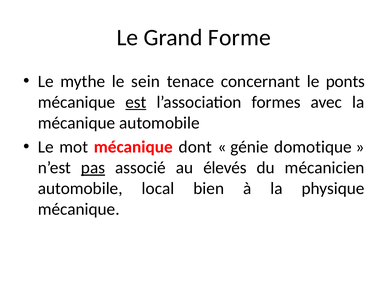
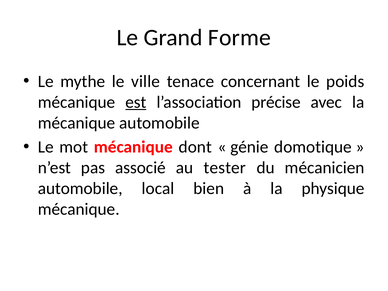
sein: sein -> ville (146, 81)
ponts: ponts -> poids (345, 81)
formes: formes -> précise (276, 102)
pas underline: present -> none (93, 168)
élevés: élevés -> tester (225, 168)
